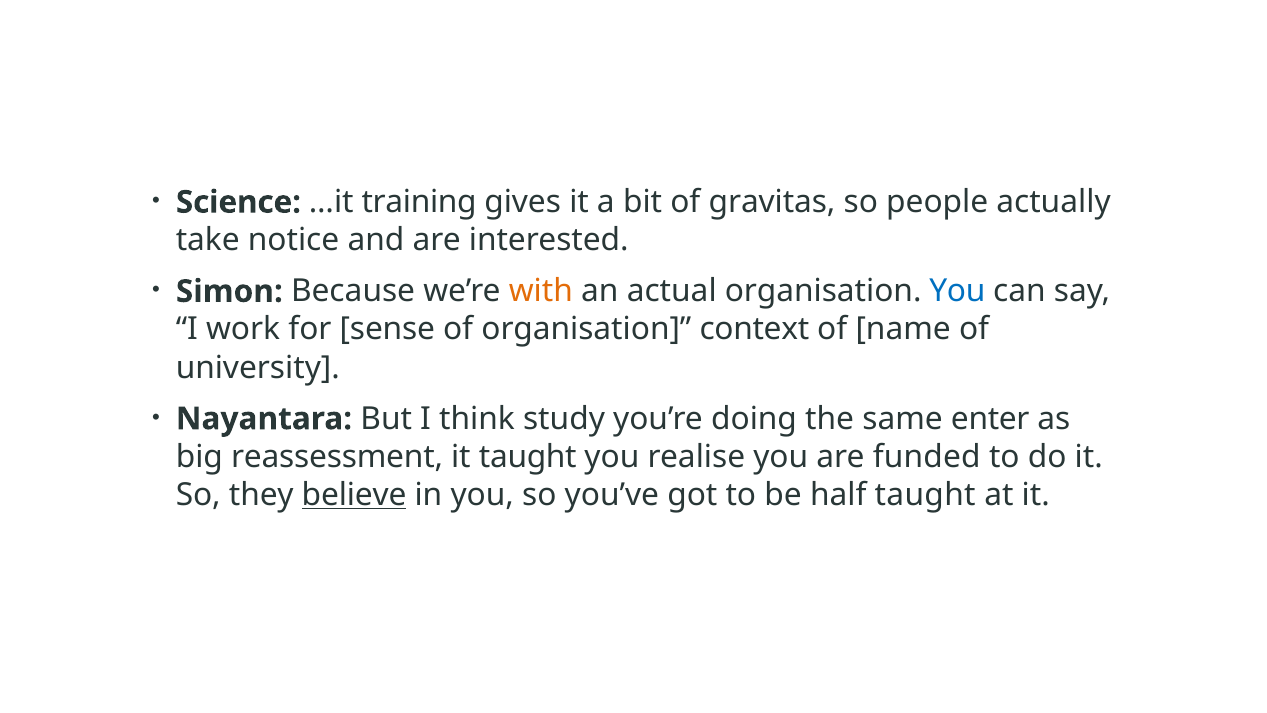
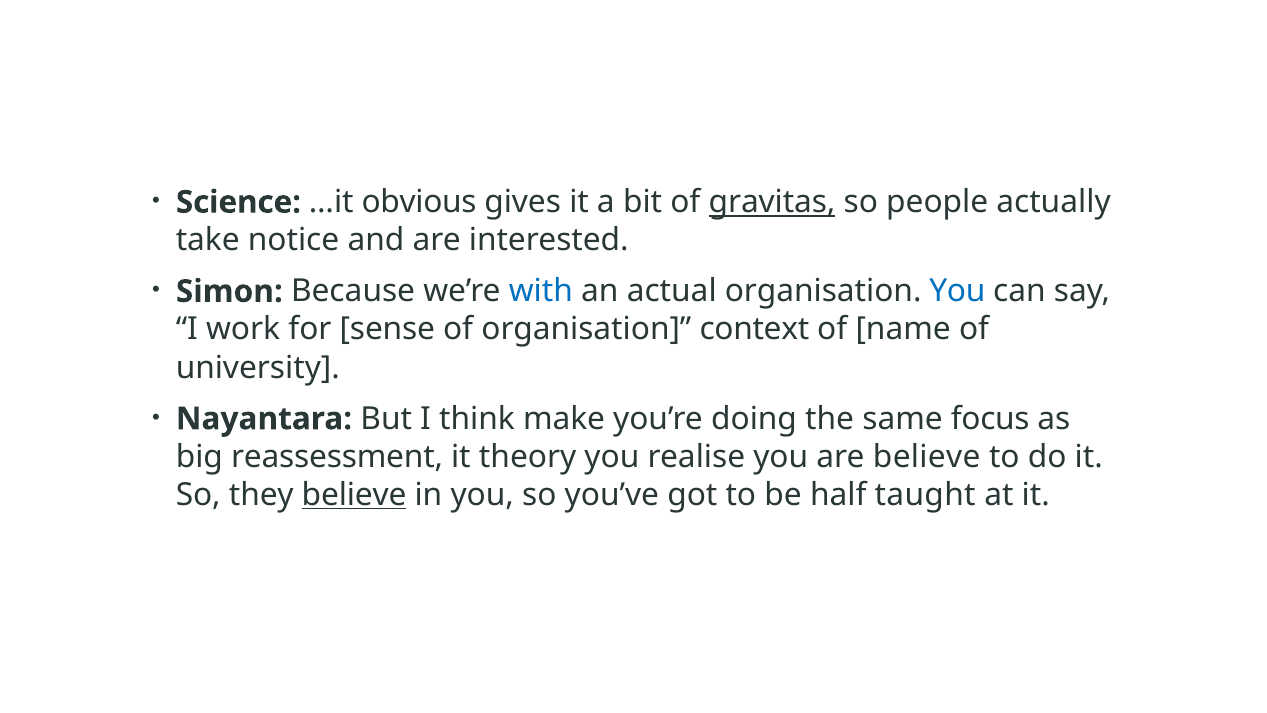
training: training -> obvious (419, 202)
gravitas underline: none -> present (772, 202)
with colour: orange -> blue (541, 291)
study: study -> make (564, 419)
enter: enter -> focus (990, 419)
it taught: taught -> theory (528, 457)
are funded: funded -> believe (927, 457)
